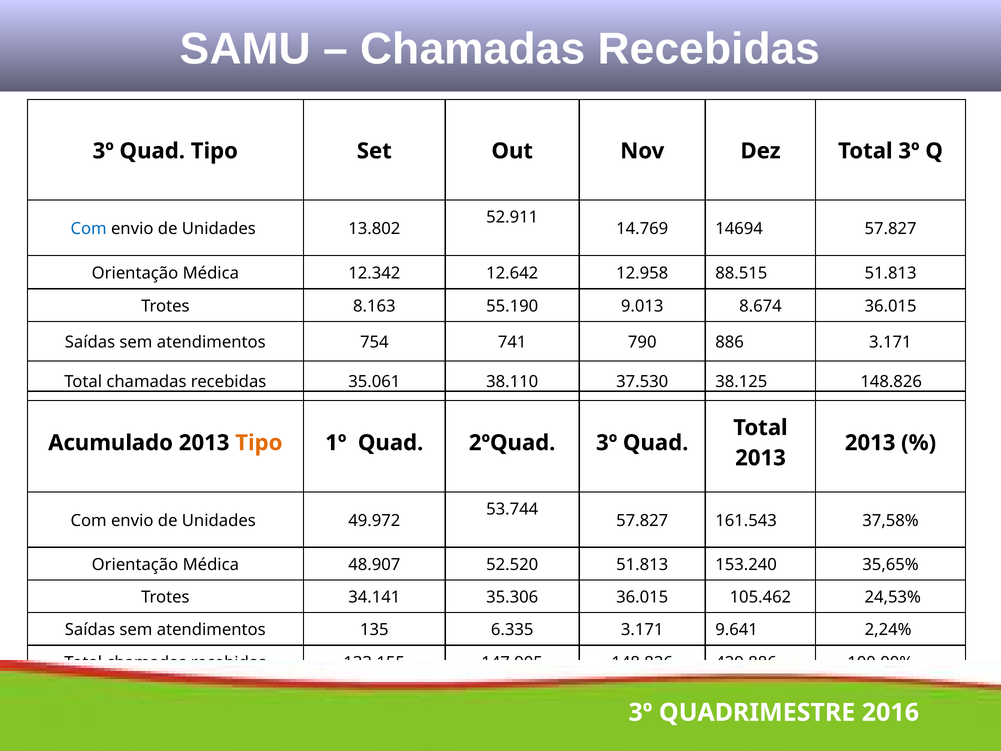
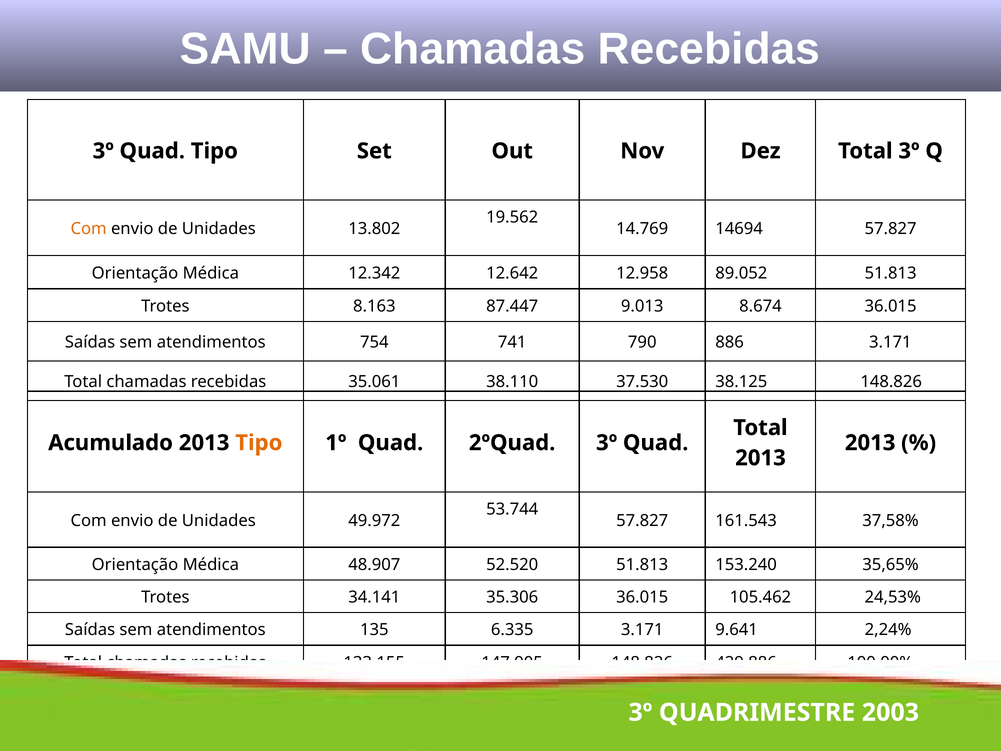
52.911: 52.911 -> 19.562 (512, 217)
Com colour: blue -> orange (89, 229)
88.515: 88.515 -> 89.052 (741, 273)
55.190: 55.190 -> 87.447 (512, 306)
2016: 2016 -> 2003 (890, 712)
